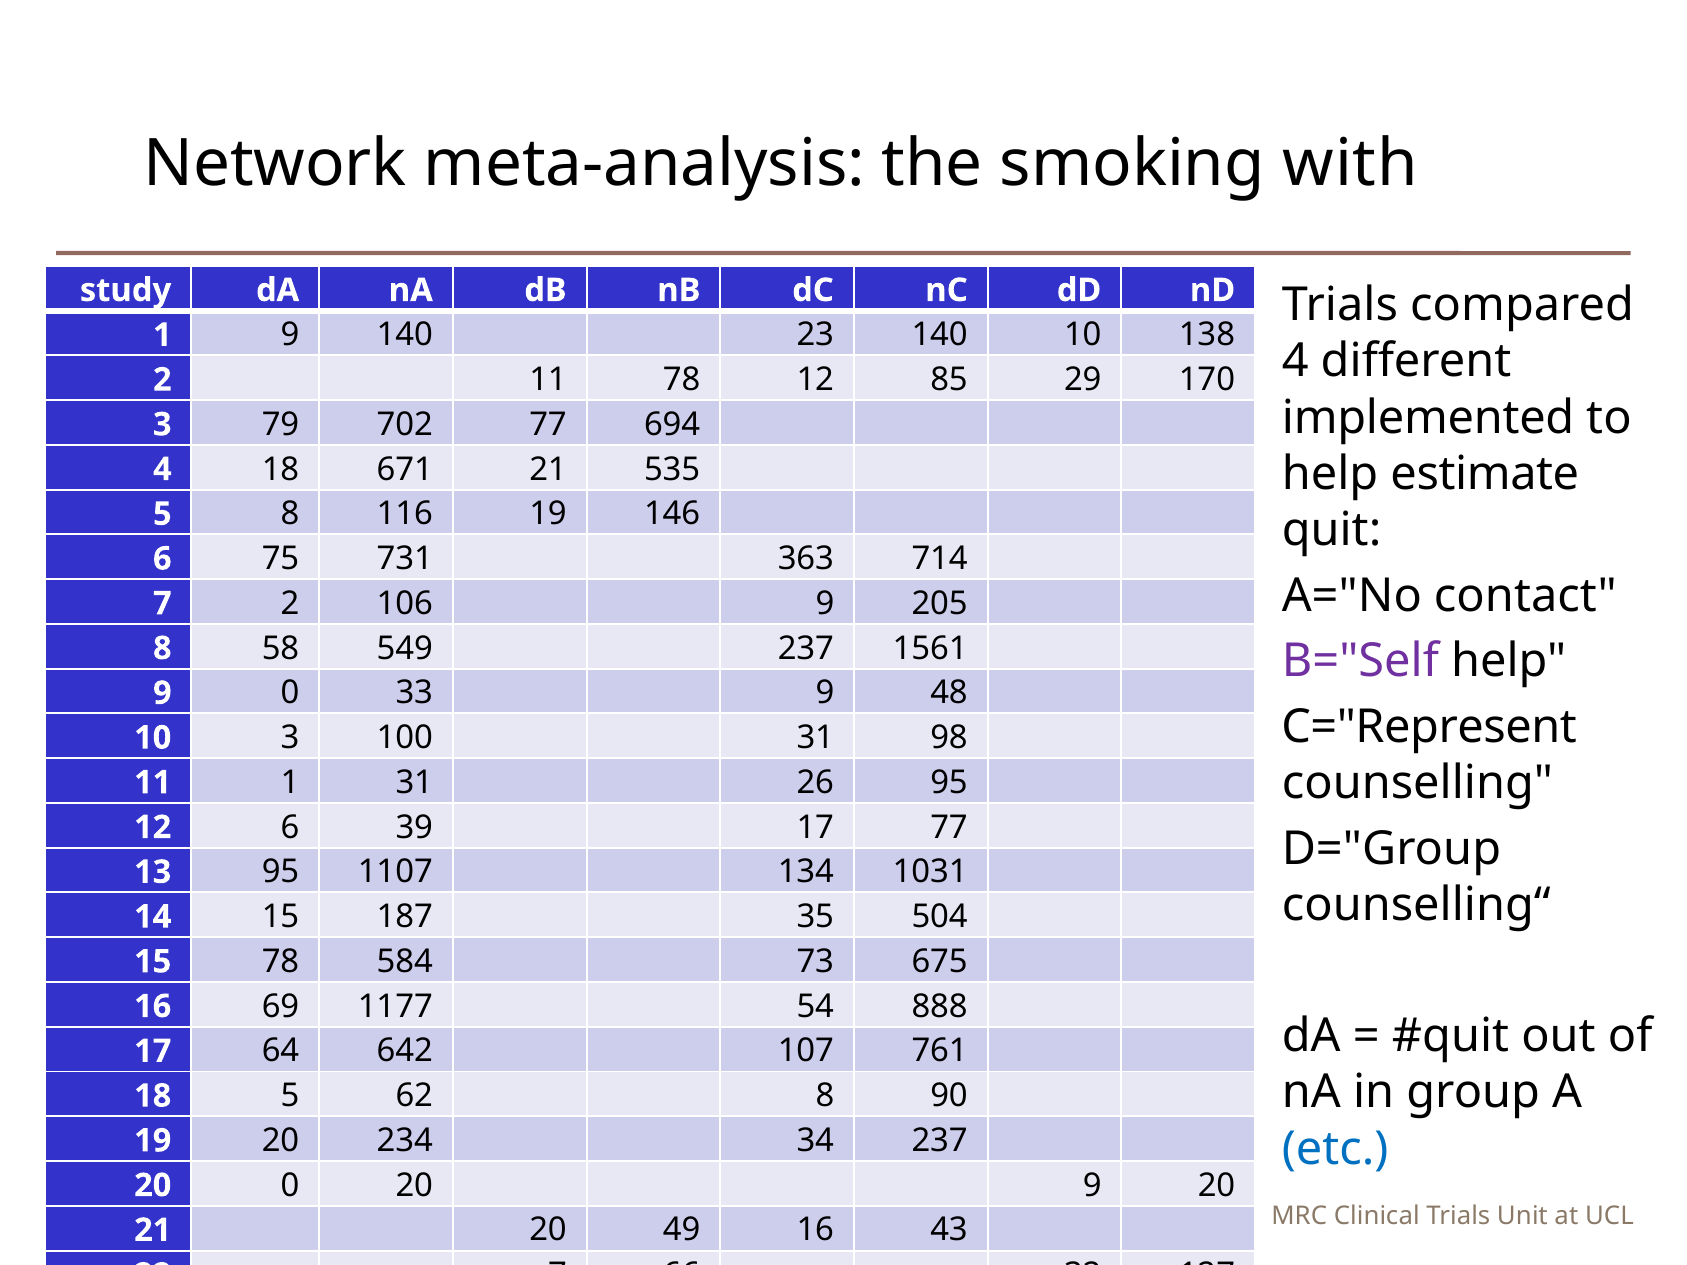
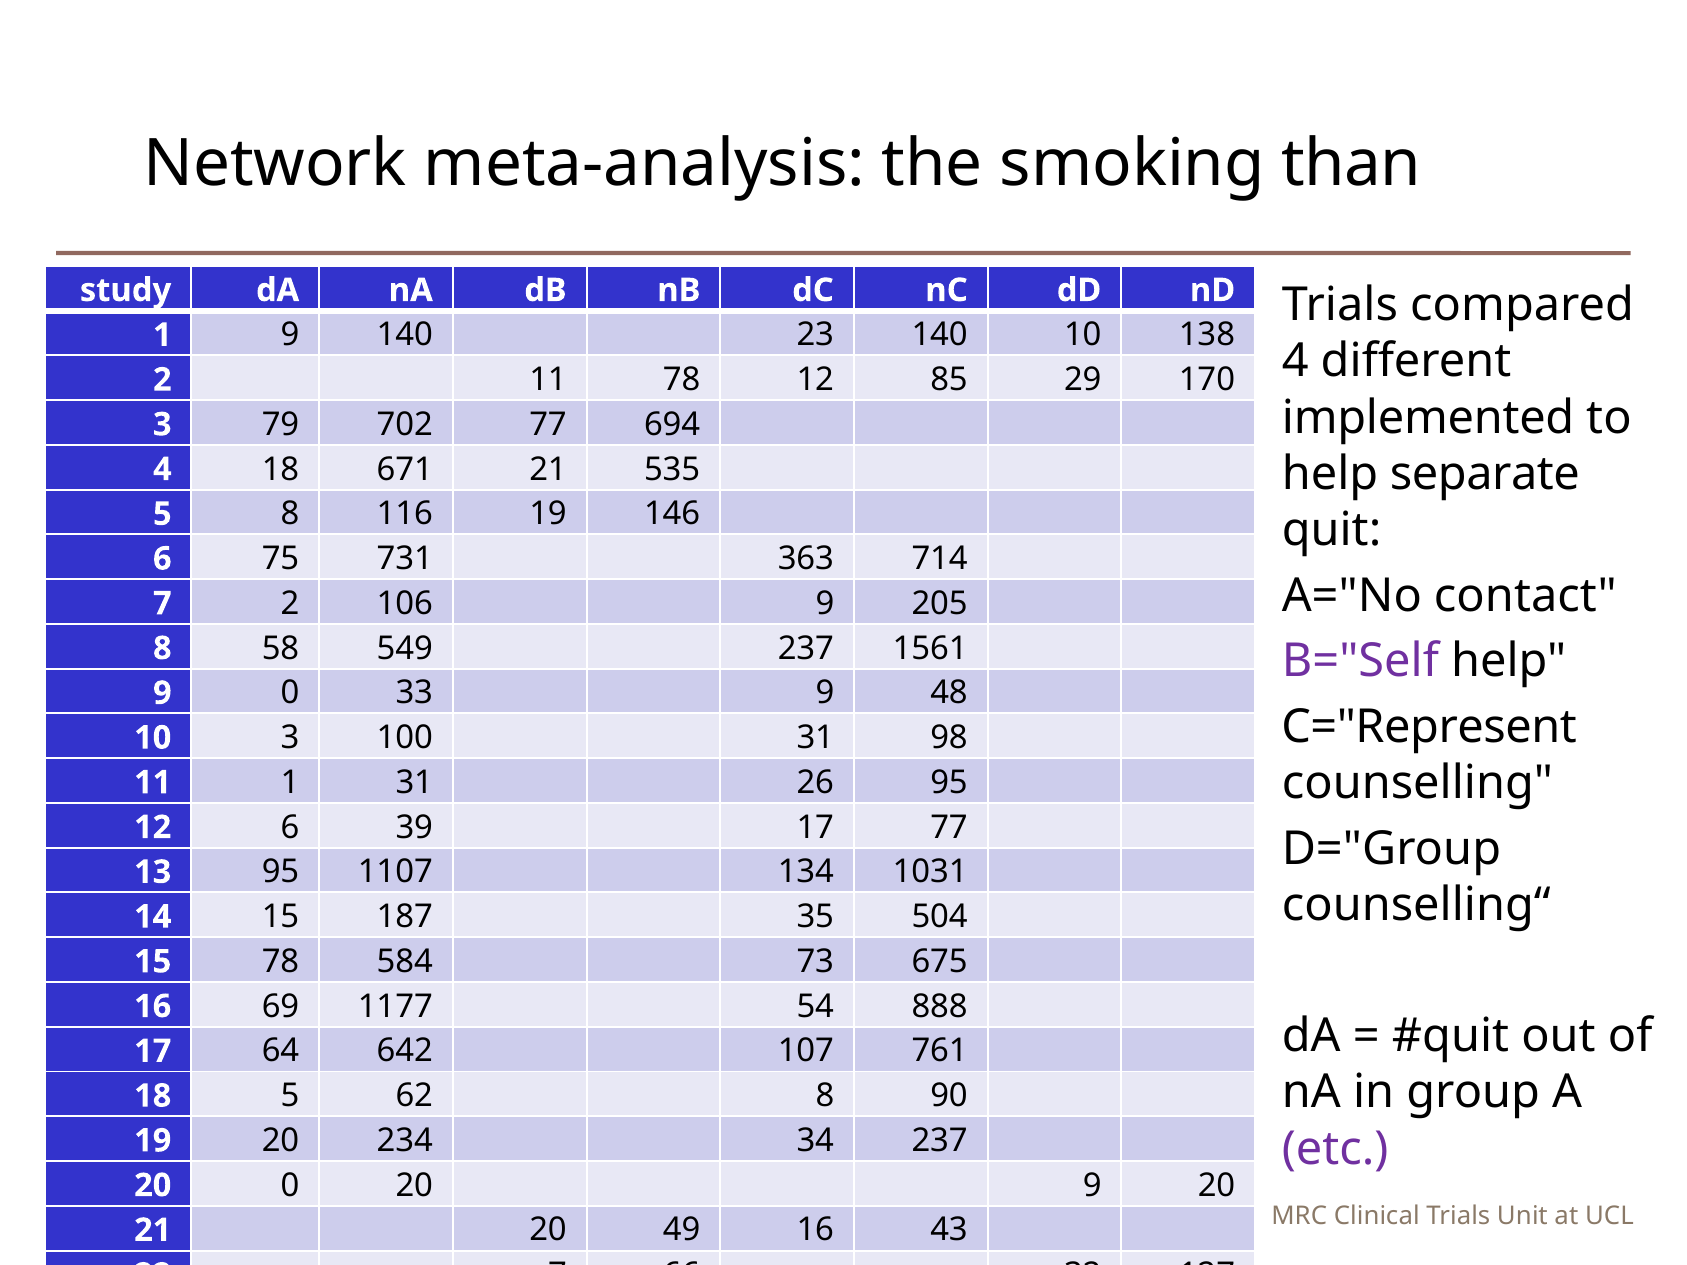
with: with -> than (1351, 164)
estimate: estimate -> separate (1485, 474)
etc colour: blue -> purple (1335, 1149)
